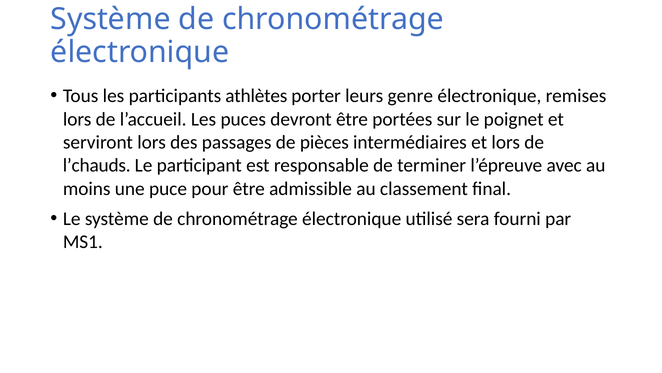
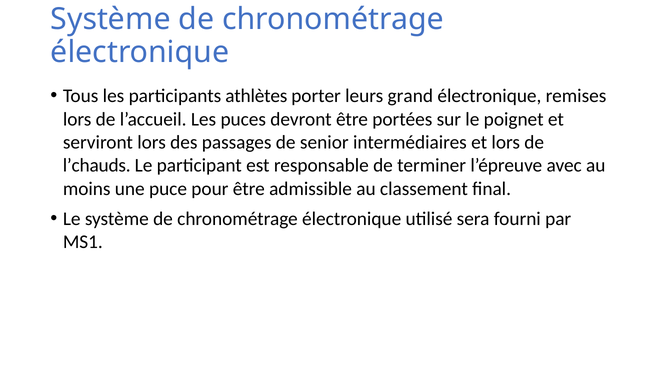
genre: genre -> grand (410, 96)
pièces: pièces -> senior (324, 142)
